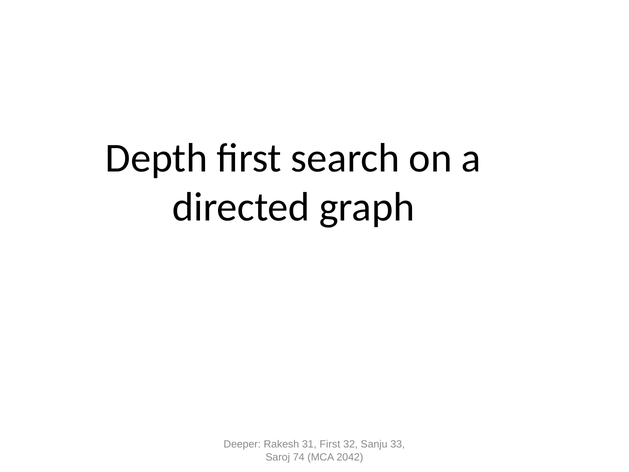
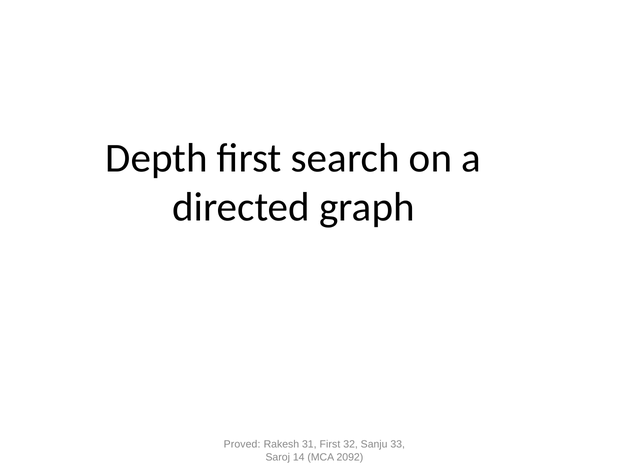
Deeper: Deeper -> Proved (242, 444)
74: 74 -> 14 (299, 457)
2042: 2042 -> 2092 (350, 457)
